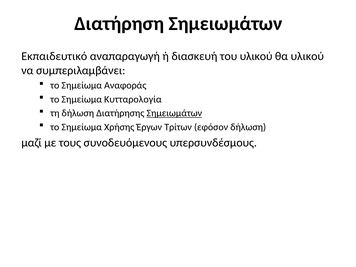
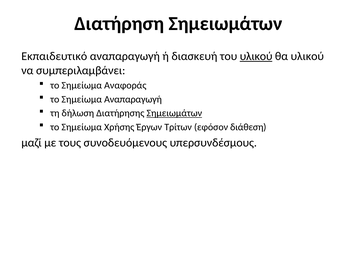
υλικού underline: none -> present (256, 56)
Σημείωμα Κυτταρολογία: Κυτταρολογία -> Αναπαραγωγή (133, 99)
εφόσον δήλωση: δήλωση -> διάθεση (248, 127)
